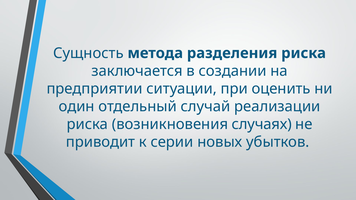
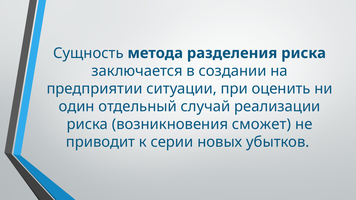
случаях: случаях -> сможет (262, 124)
